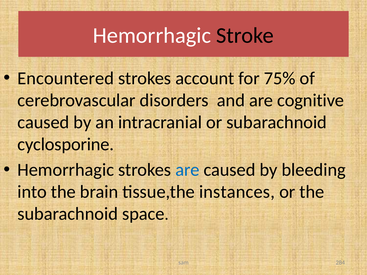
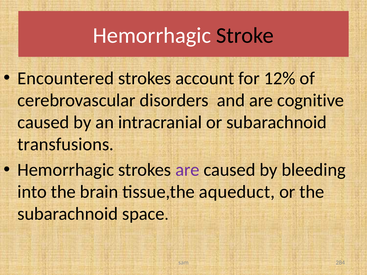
75%: 75% -> 12% (280, 78)
cyclosporine: cyclosporine -> transfusions (66, 144)
are colour: blue -> purple (187, 170)
instances: instances -> aqueduct (237, 192)
